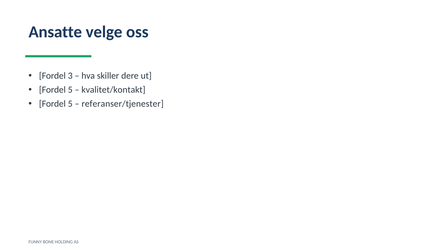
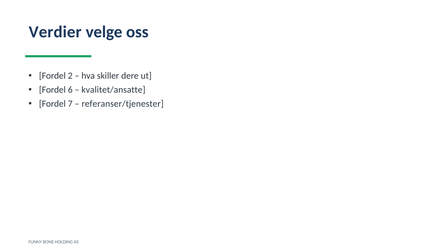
Ansatte: Ansatte -> Verdier (55, 32)
3: 3 -> 2 (70, 76)
5: 5 -> 6 (70, 90)
kvalitet/kontakt: kvalitet/kontakt -> kvalitet/ansatte (113, 90)
5: 5 -> 7 (70, 104)
